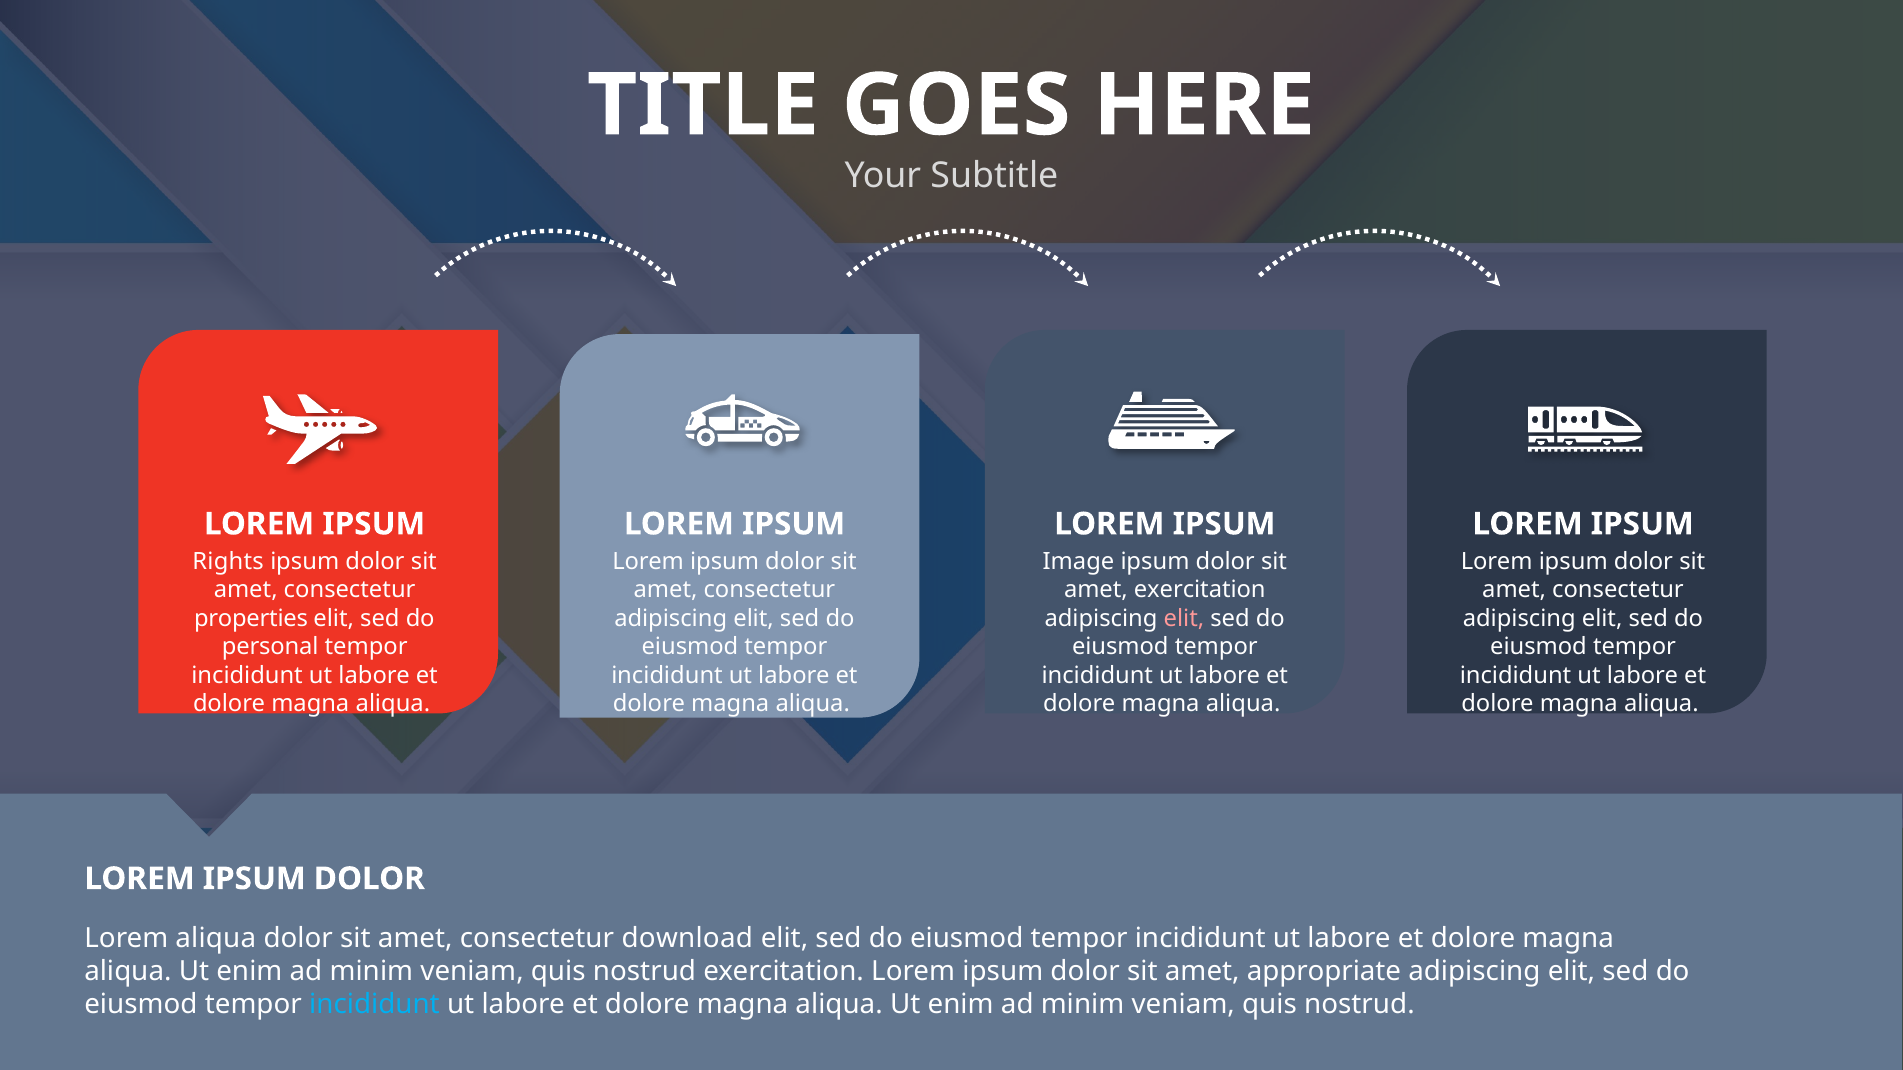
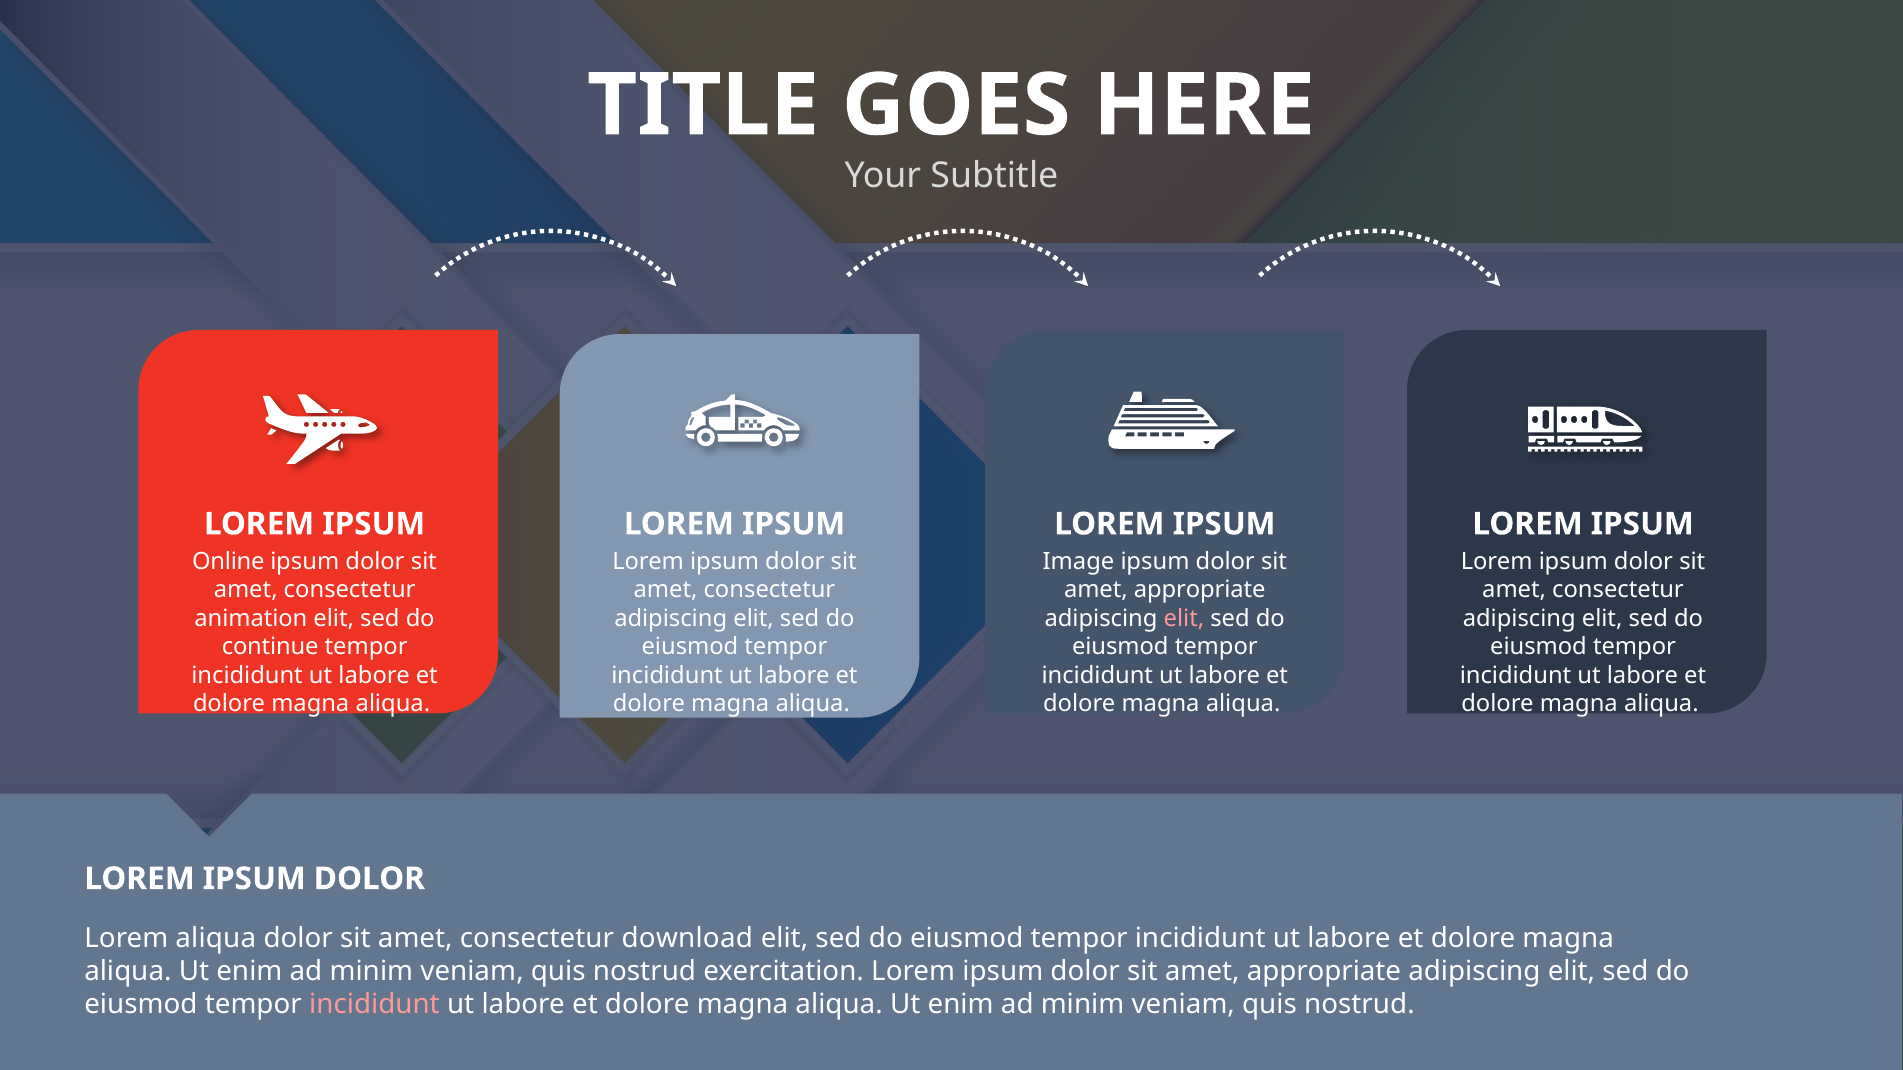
Rights: Rights -> Online (228, 562)
exercitation: exercitation -> appropriate (1200, 590)
properties: properties -> animation (251, 619)
personal: personal -> continue (270, 647)
incididunt colour: light blue -> pink (374, 1005)
